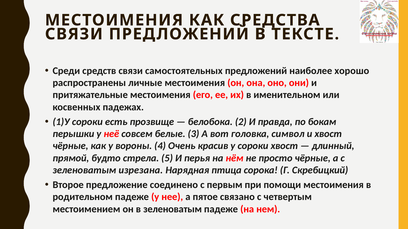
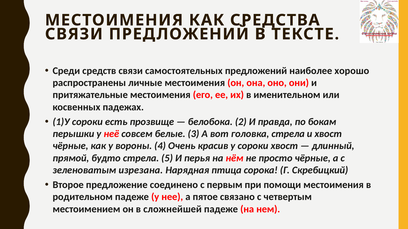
головка символ: символ -> стрела (288, 134)
в зеленоватым: зеленоватым -> сложнейшей (172, 209)
